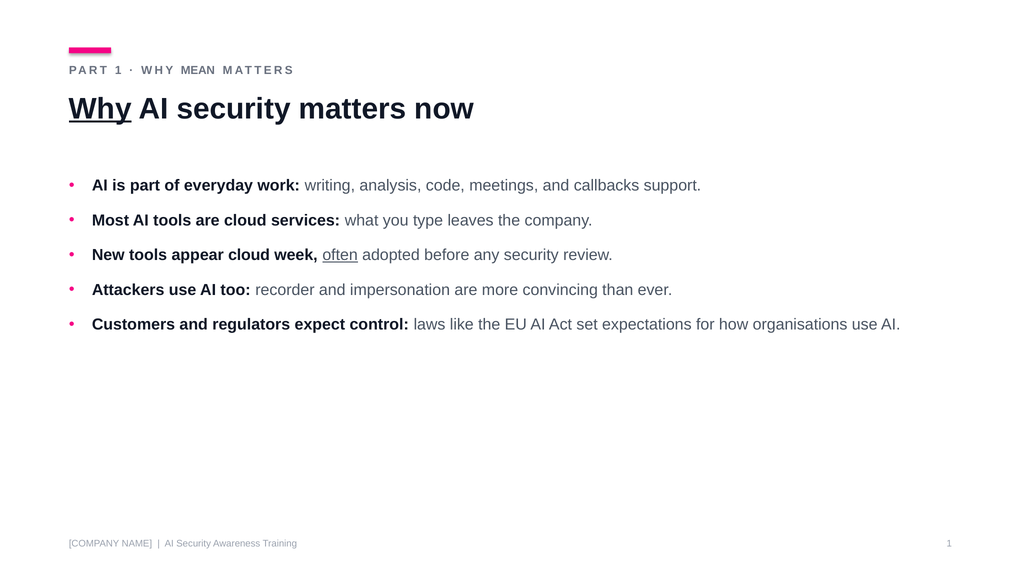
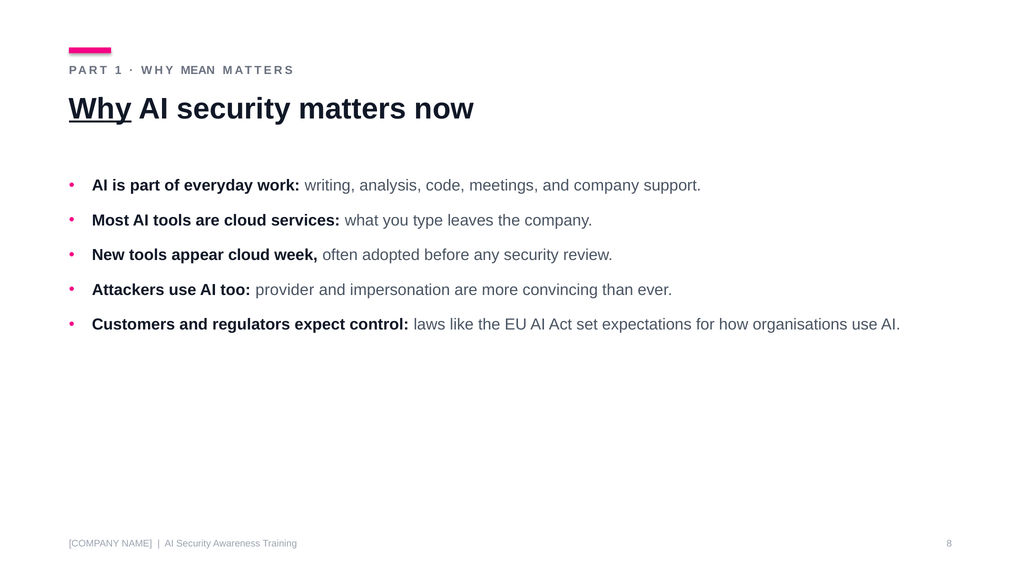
and callbacks: callbacks -> company (606, 186)
often underline: present -> none (340, 255)
recorder: recorder -> provider (285, 290)
Training 1: 1 -> 8 (949, 544)
